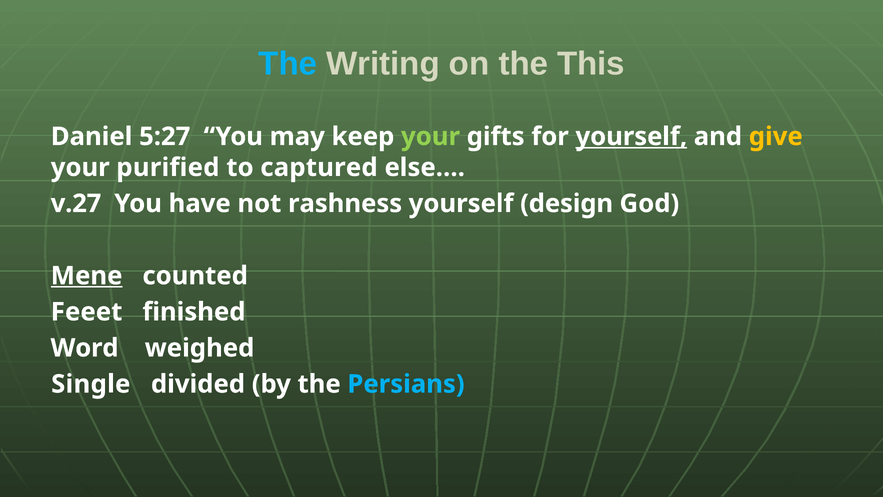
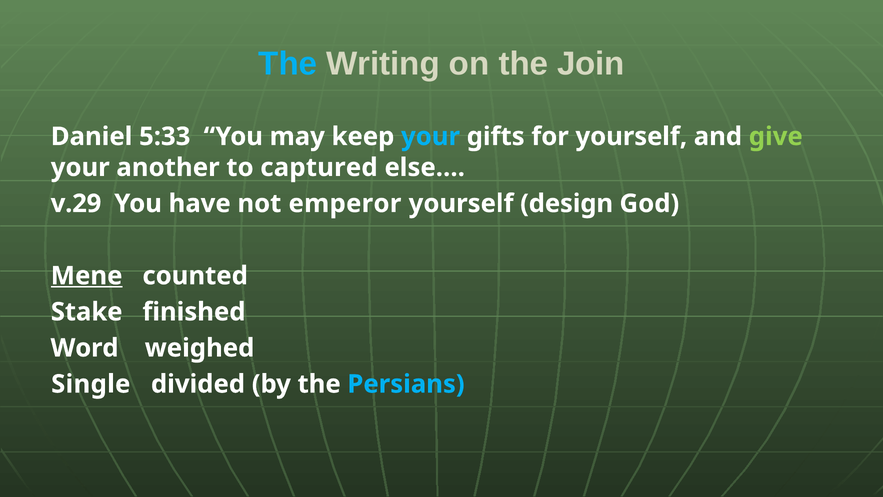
This: This -> Join (591, 64)
5:27: 5:27 -> 5:33 (165, 136)
your colour: light green -> light blue (431, 136)
yourself underline: present -> none (631, 136)
give colour: yellow -> light green (776, 136)
purified: purified -> another (168, 167)
v.27: v.27 -> v.29 (76, 203)
rashness: rashness -> emperor (345, 203)
Feeet: Feeet -> Stake (87, 312)
